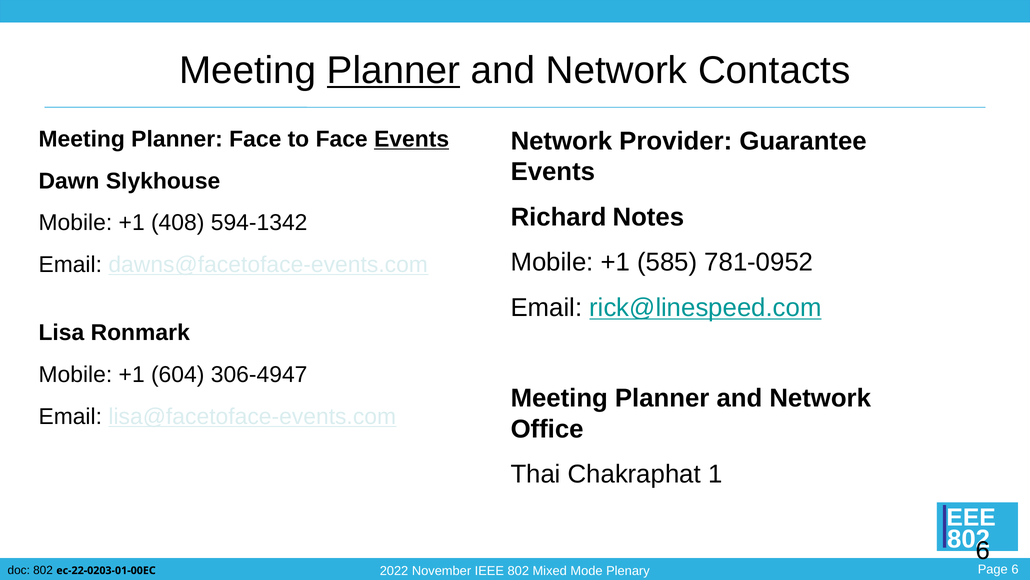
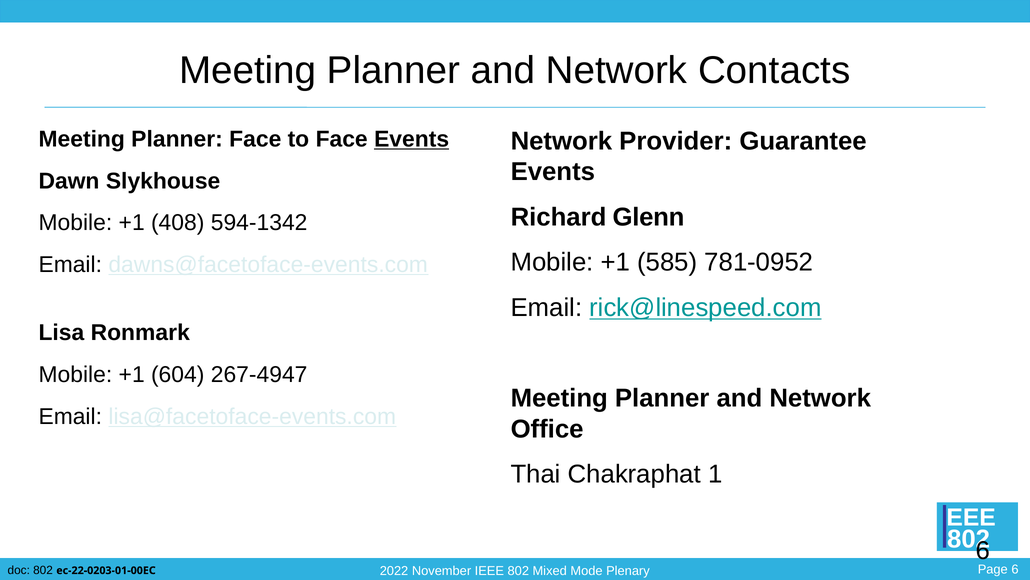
Planner underline: present -> none (393, 70)
Notes: Notes -> Glenn (648, 217)
306-4947: 306-4947 -> 267-4947 (259, 374)
